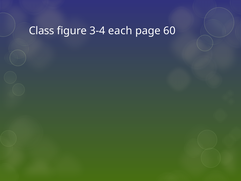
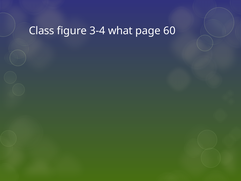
each: each -> what (120, 31)
